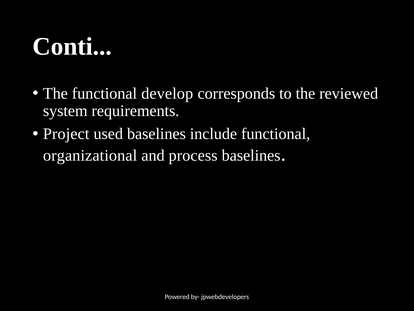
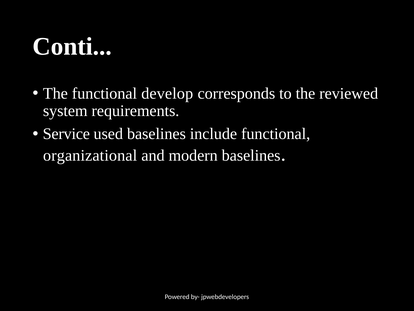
Project: Project -> Service (66, 134)
process: process -> modern (193, 155)
